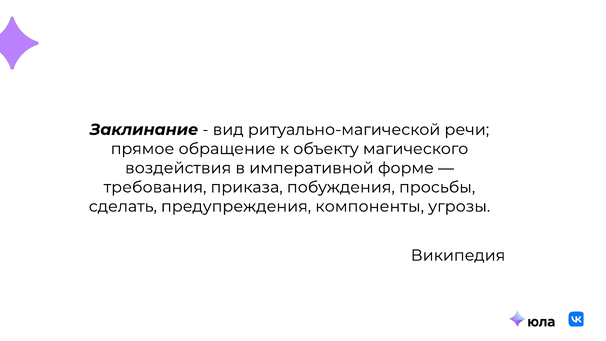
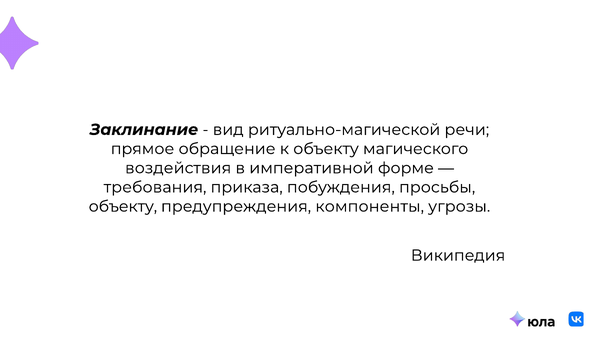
сделать: сделать -> объекту (123, 206)
